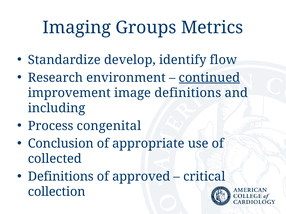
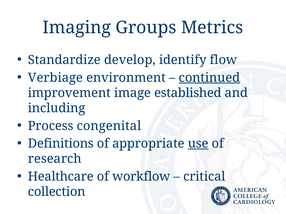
Research: Research -> Verbiage (55, 78)
image definitions: definitions -> established (188, 93)
Conclusion: Conclusion -> Definitions (61, 144)
use underline: none -> present (198, 144)
collected: collected -> research (55, 159)
Definitions: Definitions -> Healthcare (61, 177)
approved: approved -> workflow (141, 177)
